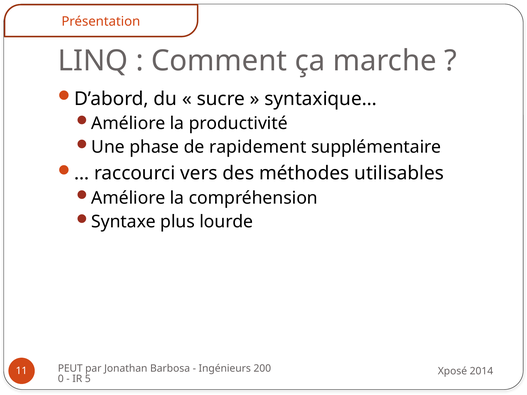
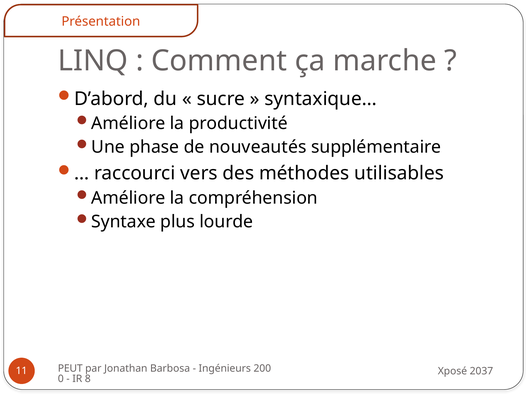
rapidement: rapidement -> nouveautés (258, 147)
2014: 2014 -> 2037 (481, 371)
5: 5 -> 8 (88, 379)
